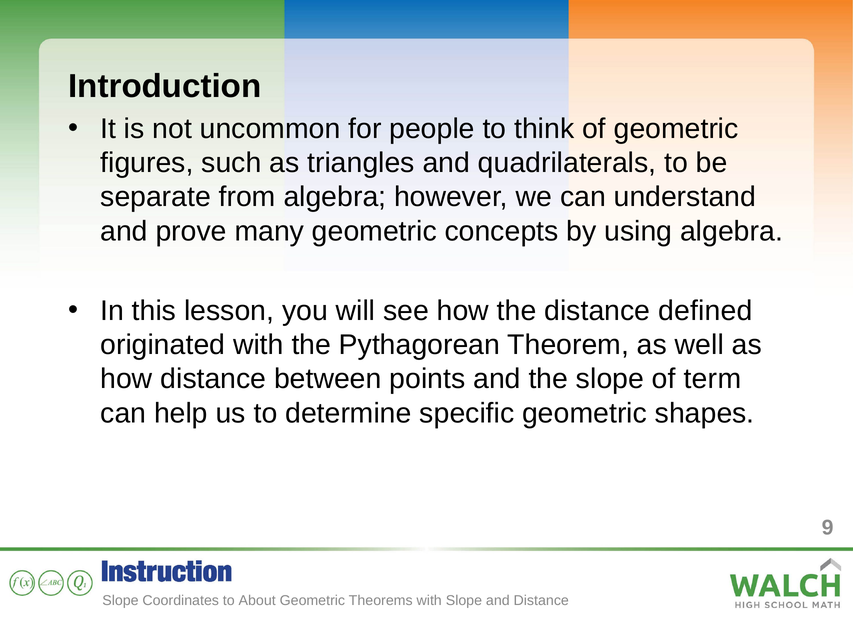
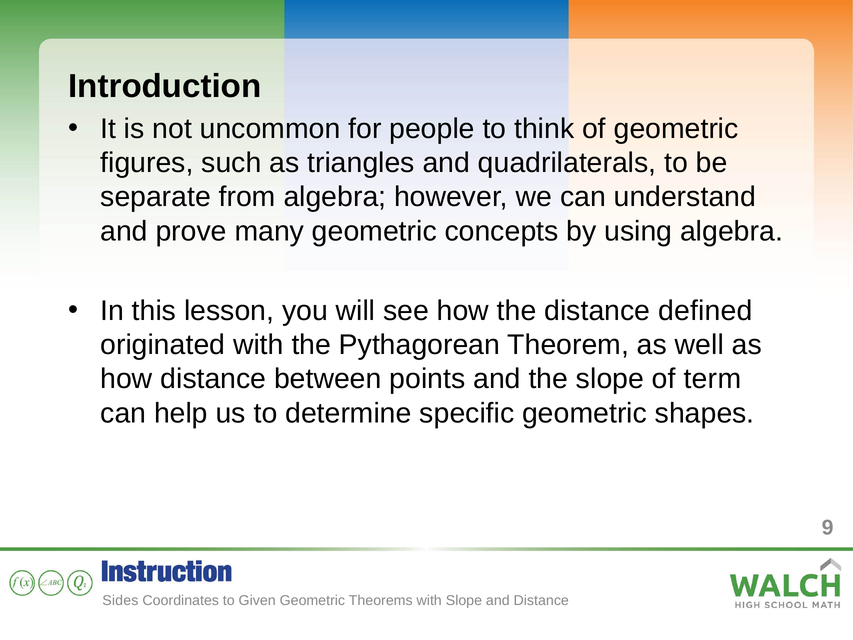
Slope: Slope -> Sides (120, 600)
About: About -> Given (257, 600)
